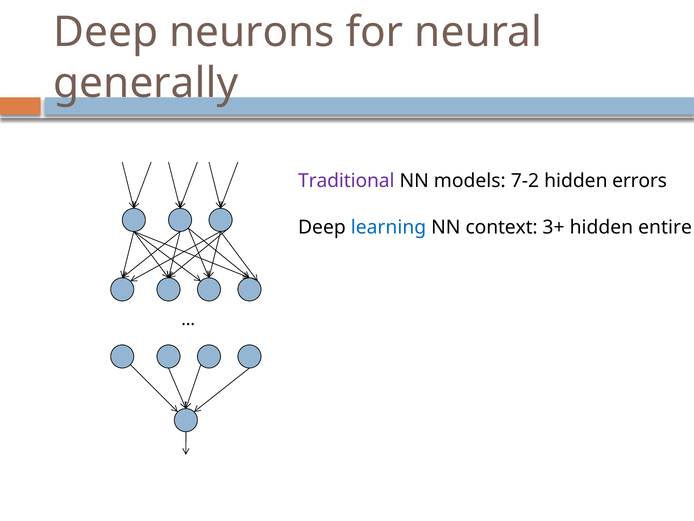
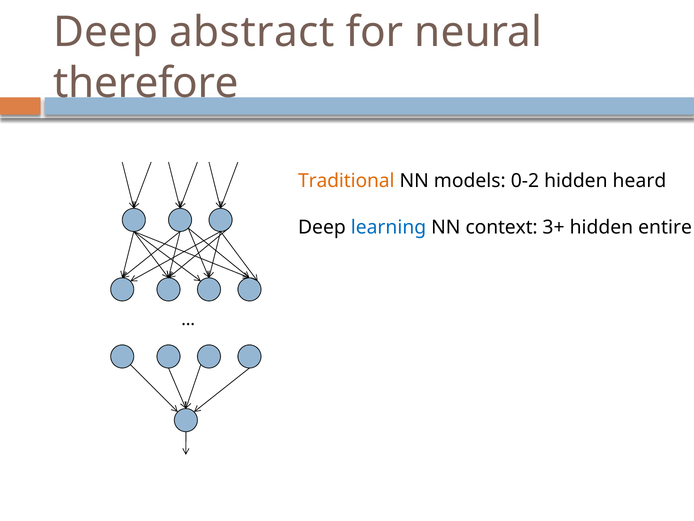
neurons: neurons -> abstract (252, 32)
generally: generally -> therefore (146, 83)
Traditional colour: purple -> orange (346, 181)
7-2: 7-2 -> 0-2 (525, 181)
errors: errors -> heard (639, 181)
